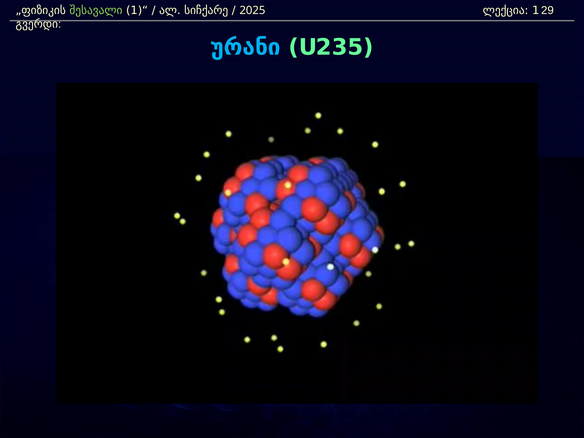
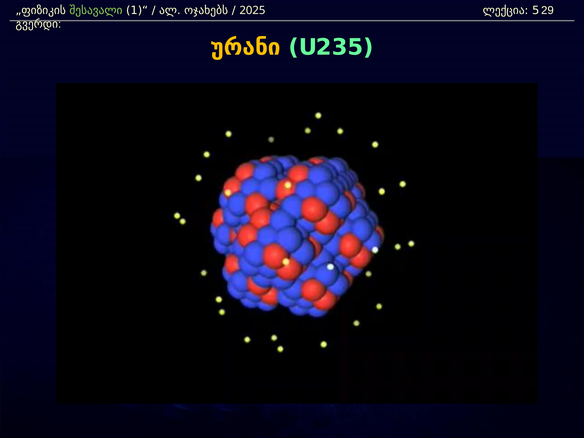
სიჩქარე: სიჩქარე -> ოჯახებს (206, 11)
1: 1 -> 5 (536, 11)
ურანი colour: light blue -> yellow (246, 47)
